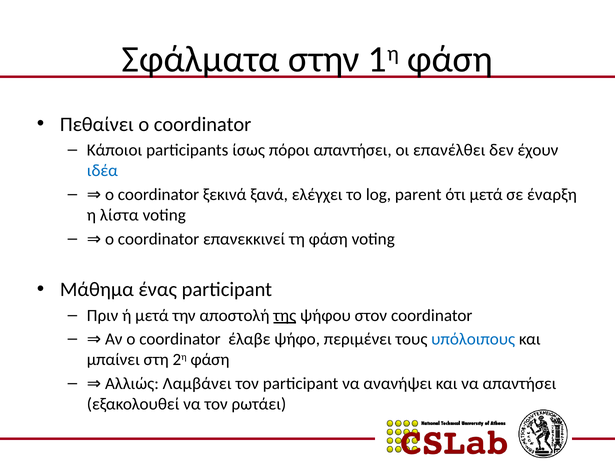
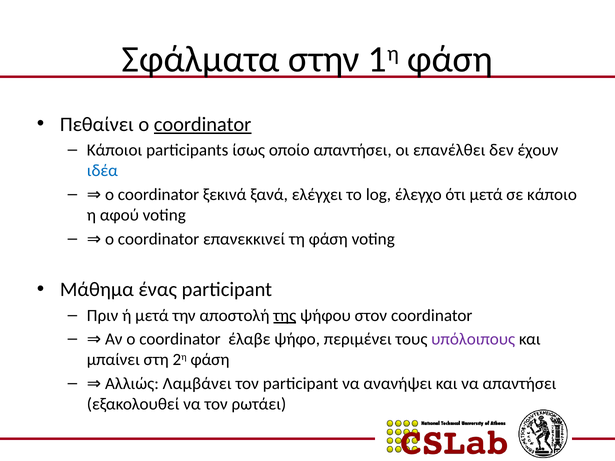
coordinator underline: none -> present (203, 124)
πόροι: πόροι -> οποίο (289, 150)
parent: parent -> έλεγχο (418, 195)
έναρξη: έναρξη -> κάποιο (552, 195)
λίστα: λίστα -> αφού (119, 215)
υπόλοιπους colour: blue -> purple (473, 339)
